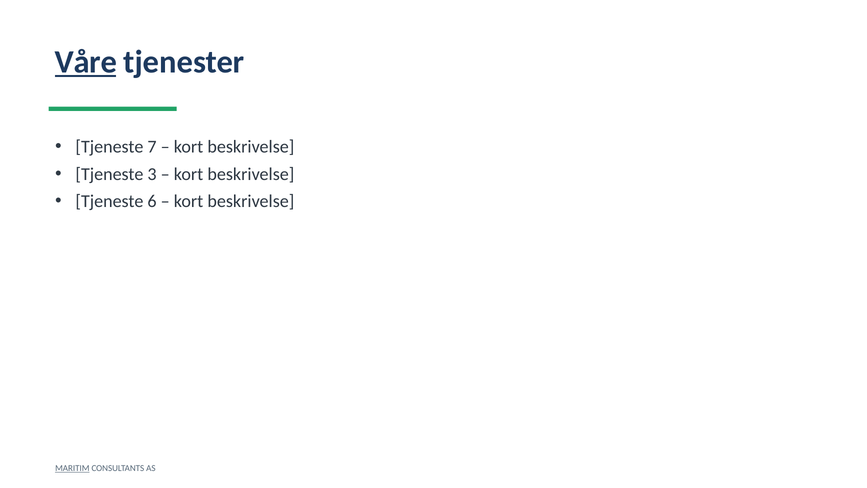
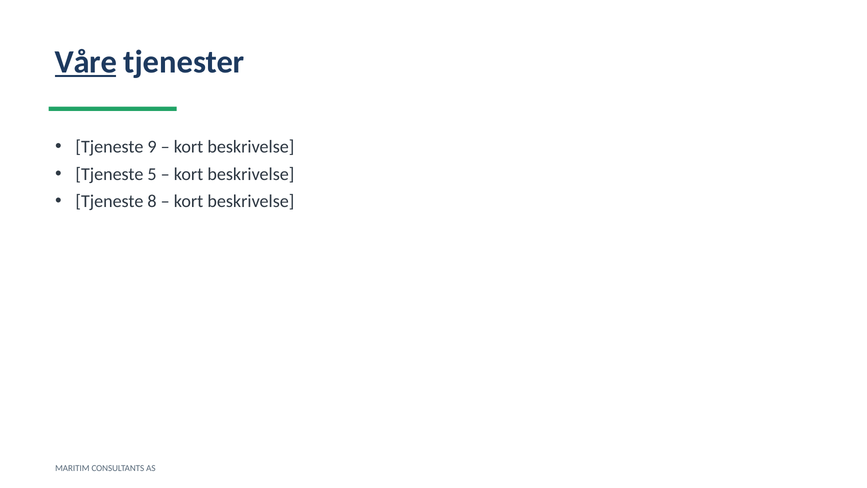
7: 7 -> 9 (152, 147)
3: 3 -> 5 (152, 174)
6: 6 -> 8 (152, 201)
MARITIM underline: present -> none (72, 468)
